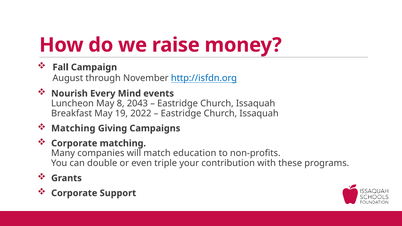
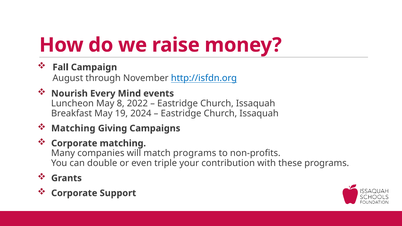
2043: 2043 -> 2022 (137, 103)
2022: 2022 -> 2024 (141, 113)
match education: education -> programs (195, 153)
